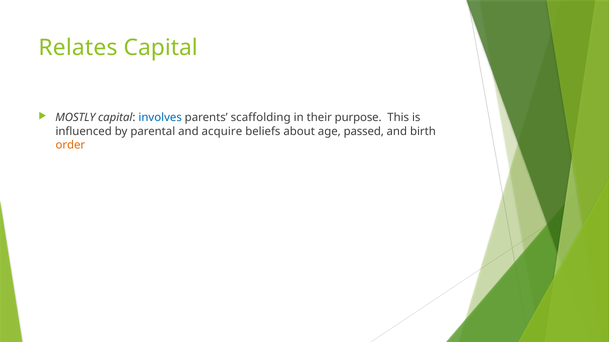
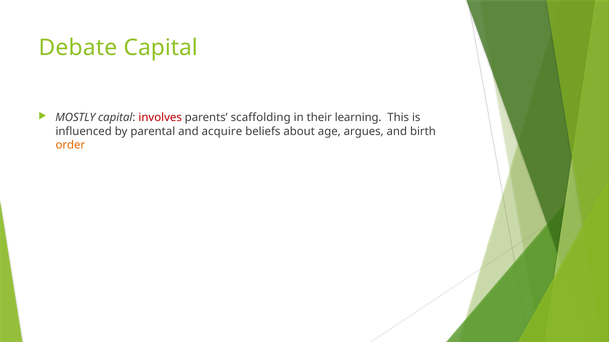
Relates: Relates -> Debate (78, 48)
involves colour: blue -> red (160, 118)
purpose: purpose -> learning (358, 118)
passed: passed -> argues (364, 132)
